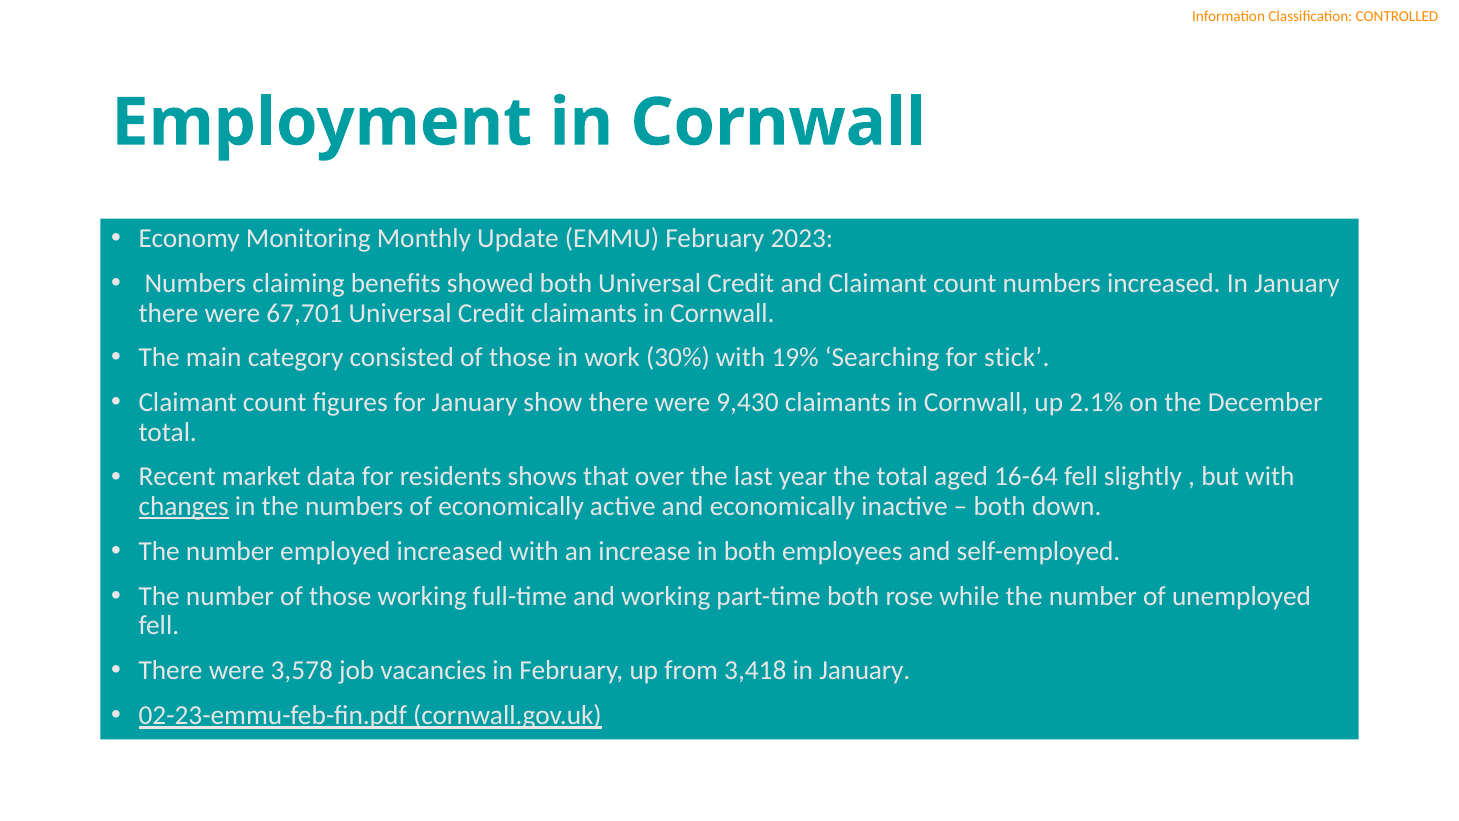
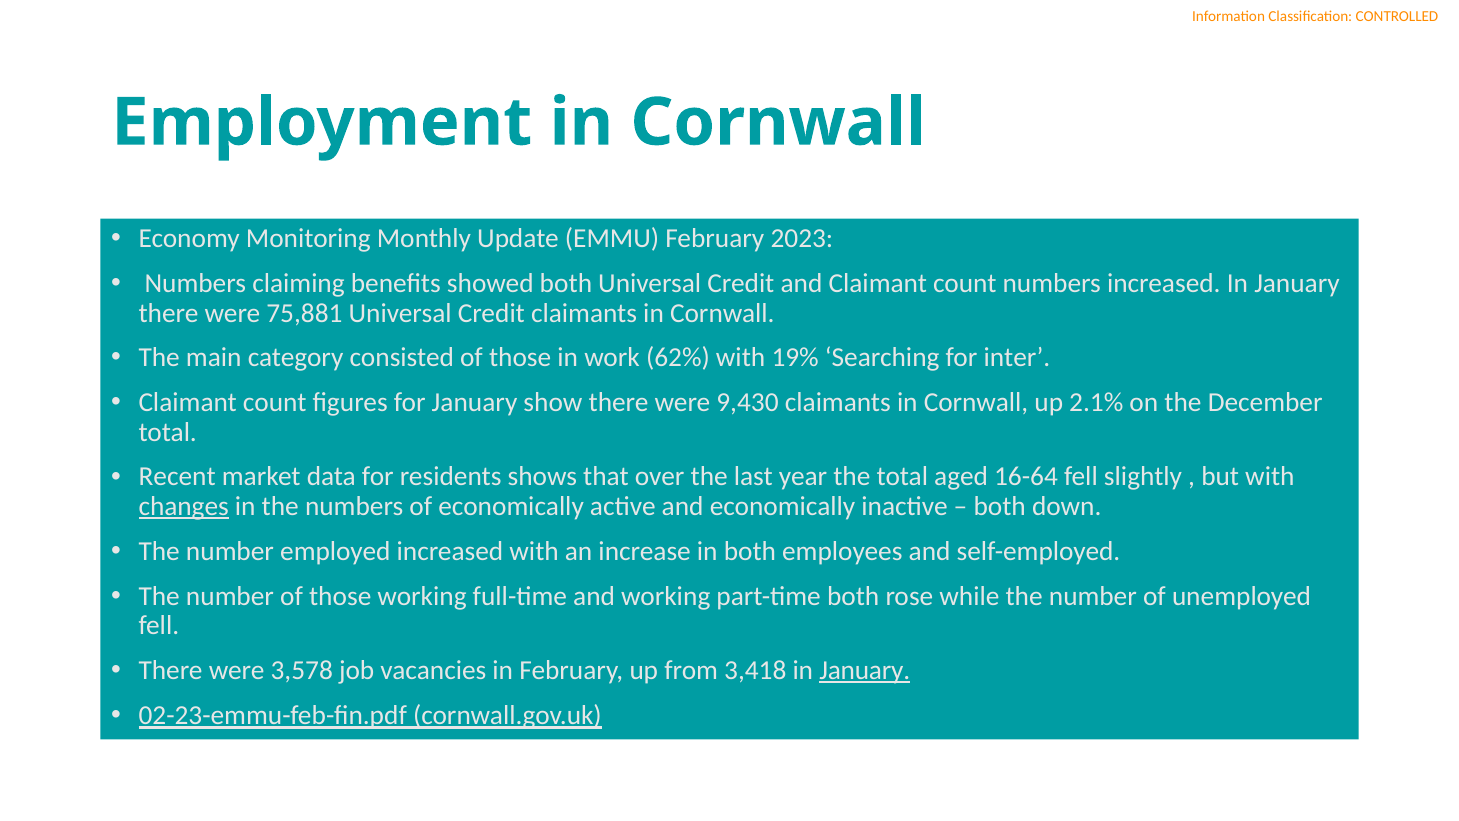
67,701: 67,701 -> 75,881 (304, 313)
30%: 30% -> 62% (678, 358)
stick: stick -> inter (1017, 358)
January underline: none -> present (865, 670)
